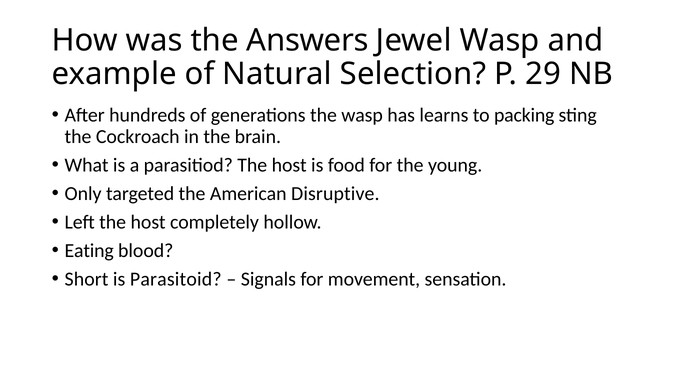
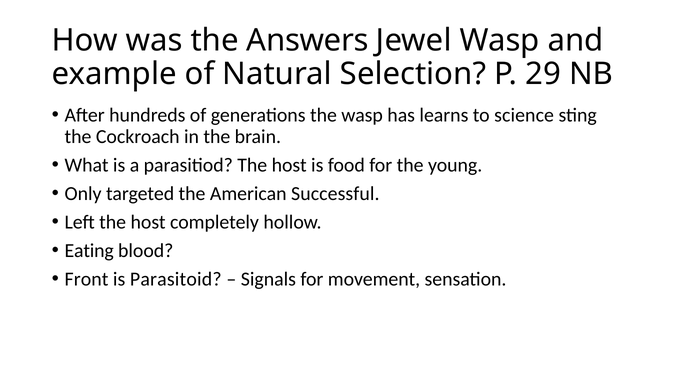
packing: packing -> science (524, 115)
Disruptive: Disruptive -> Successful (335, 193)
Short: Short -> Front (87, 279)
